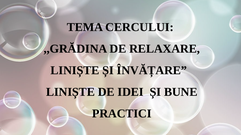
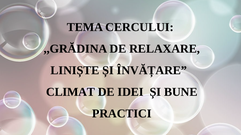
LINIȘTE: LINIȘTE -> CLIMAT (70, 92)
